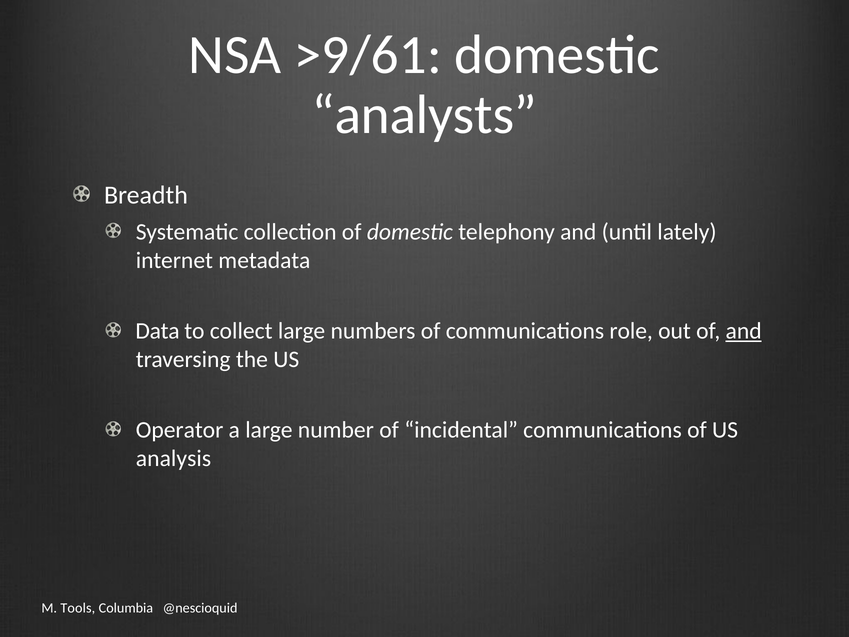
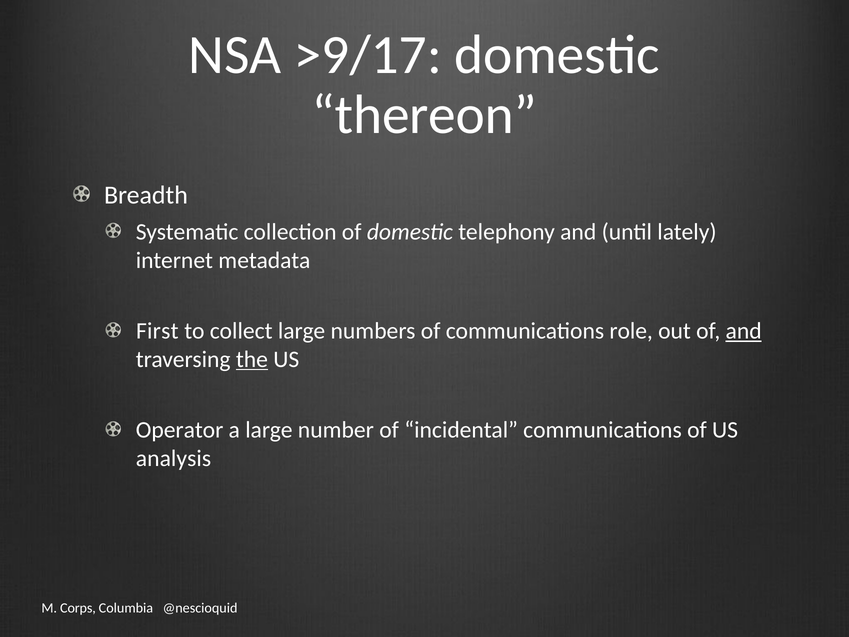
>9/61: >9/61 -> >9/17 (368, 55)
analysts: analysts -> thereon (424, 115)
Data: Data -> First (157, 331)
the underline: none -> present (252, 359)
Tools: Tools -> Corps (78, 608)
